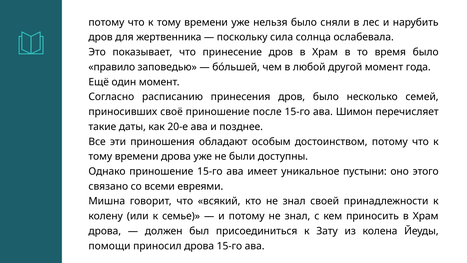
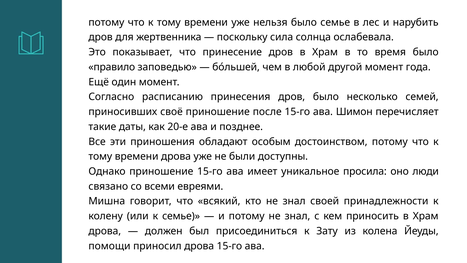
было сняли: сняли -> семье (335, 22)
пустыни: пустыни -> просила (365, 171)
этого: этого -> люди (426, 171)
